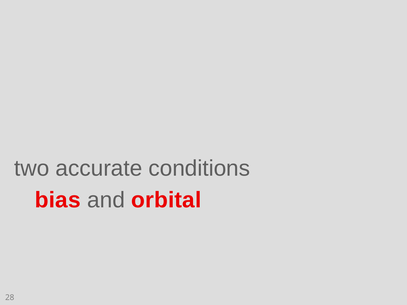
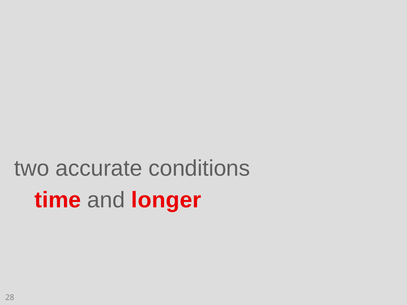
bias: bias -> time (58, 200)
orbital: orbital -> longer (166, 200)
